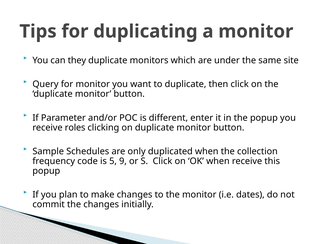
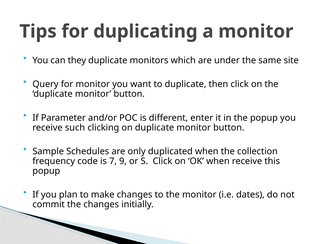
roles: roles -> such (75, 127)
5: 5 -> 7 (113, 161)
